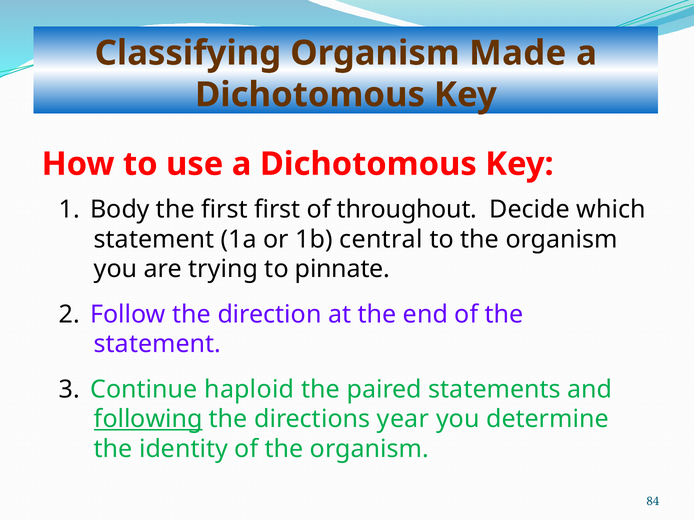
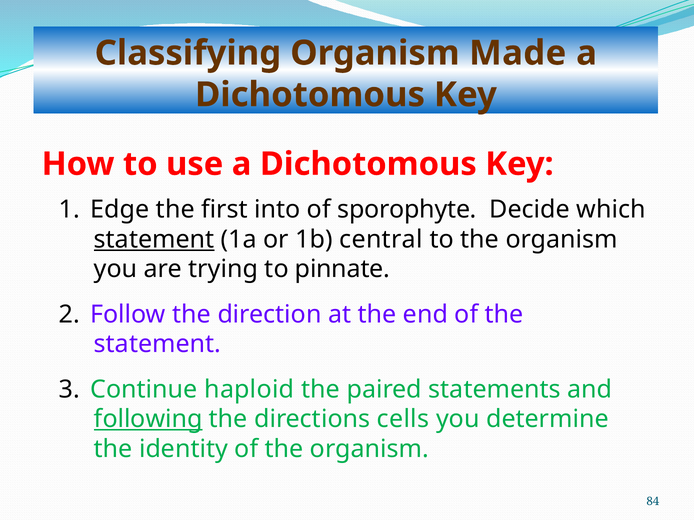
Body: Body -> Edge (120, 210)
first first: first -> into (277, 210)
throughout: throughout -> sporophyte (407, 210)
statement underline: none -> present (154, 239)
year: year -> cells (403, 419)
